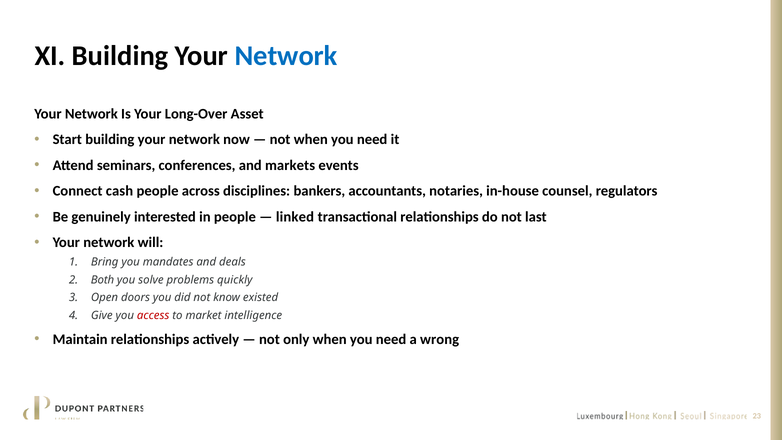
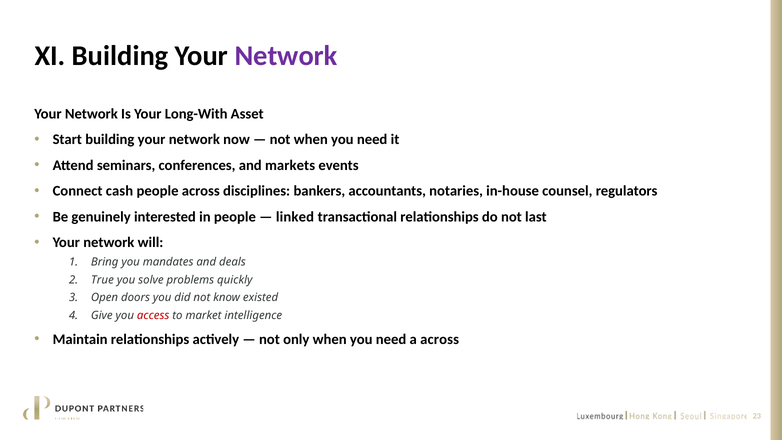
Network colour: blue -> purple (286, 56)
Long-Over: Long-Over -> Long-With (196, 114)
Both: Both -> True (102, 280)
a wrong: wrong -> across (440, 339)
